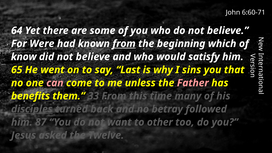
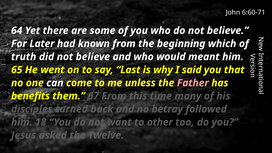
Were: Were -> Later (42, 44)
from underline: present -> none (124, 44)
know: know -> truth (24, 57)
satisfy: satisfy -> meant (204, 57)
sins: sins -> said (192, 70)
can colour: pink -> white (55, 83)
33: 33 -> 67 (93, 96)
87: 87 -> 18 (41, 122)
